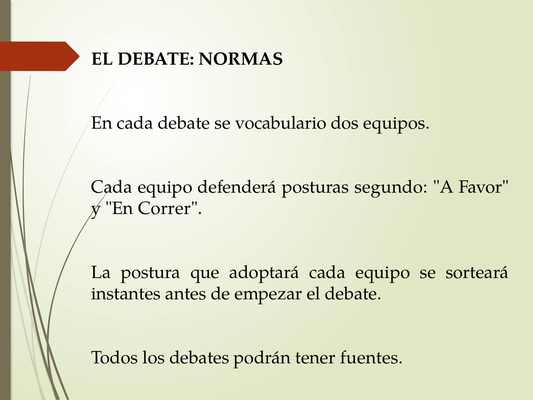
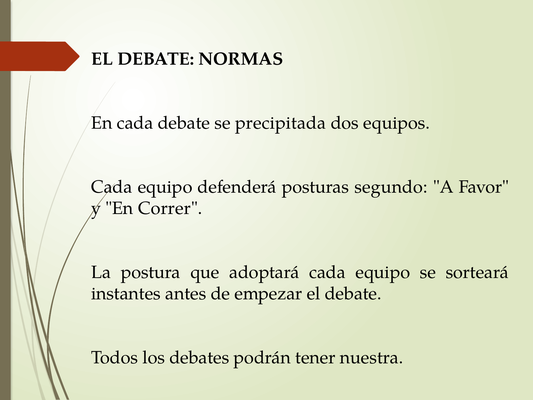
vocabulario: vocabulario -> precipitada (281, 123)
fuentes: fuentes -> nuestra (372, 358)
